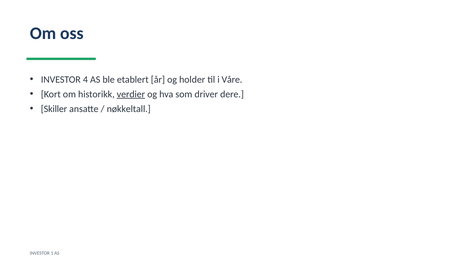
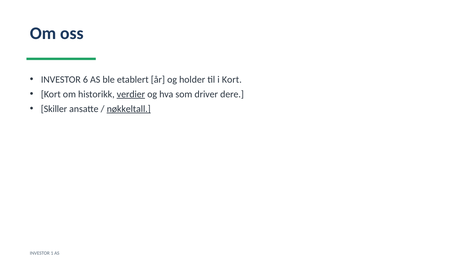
4: 4 -> 6 (85, 80)
i Våre: Våre -> Kort (232, 80)
nøkkeltall underline: none -> present (129, 109)
